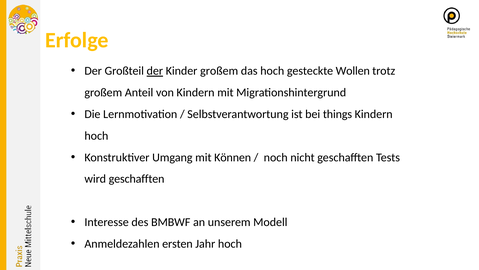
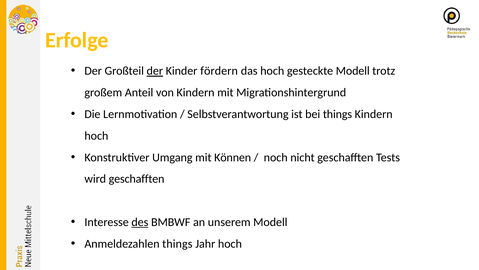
Kinder großem: großem -> fördern (219, 71)
gesteckte Wollen: Wollen -> Modell (353, 71)
des underline: none -> present (140, 222)
Anmeldezahlen ersten: ersten -> things (177, 243)
